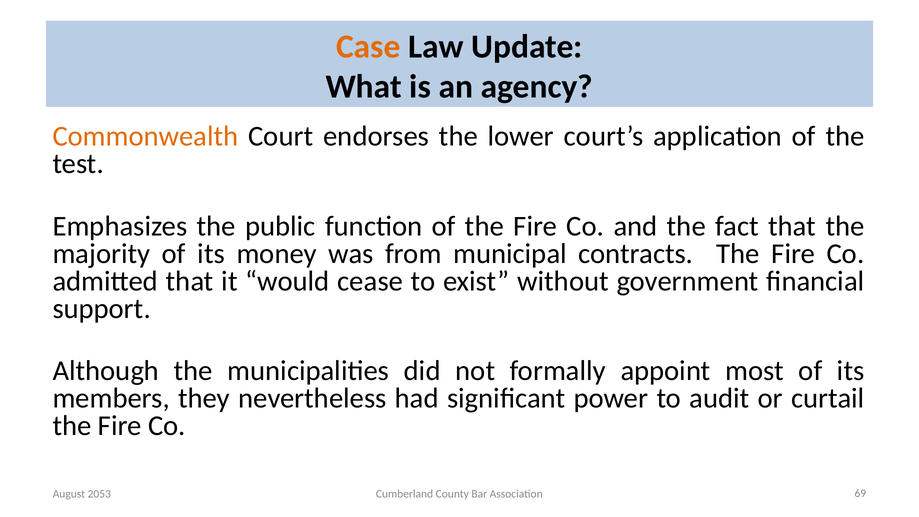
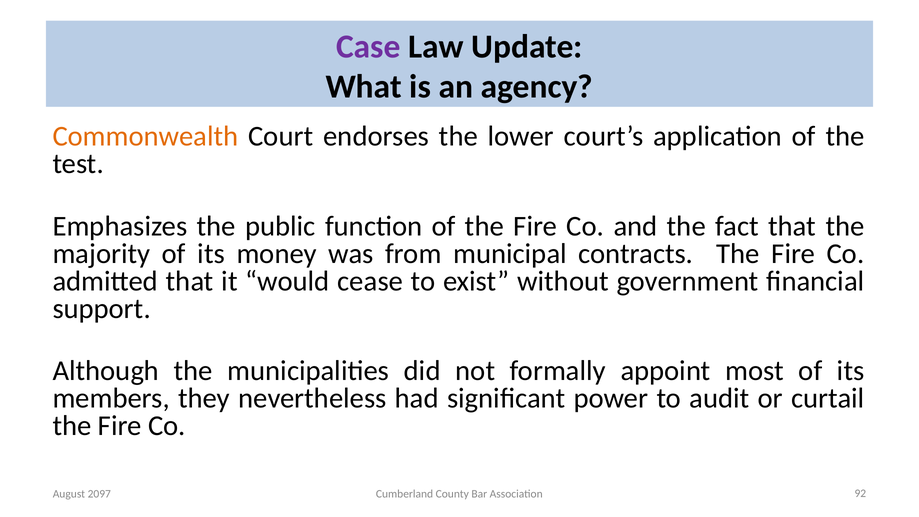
Case colour: orange -> purple (368, 47)
2053: 2053 -> 2097 (99, 494)
69: 69 -> 92 (860, 494)
